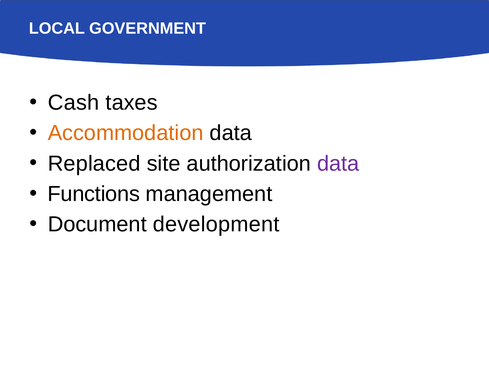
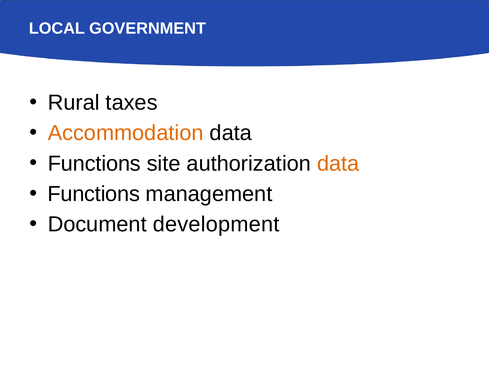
Cash: Cash -> Rural (74, 103)
Replaced: Replaced -> Functions (94, 163)
data colour: purple -> orange (338, 163)
